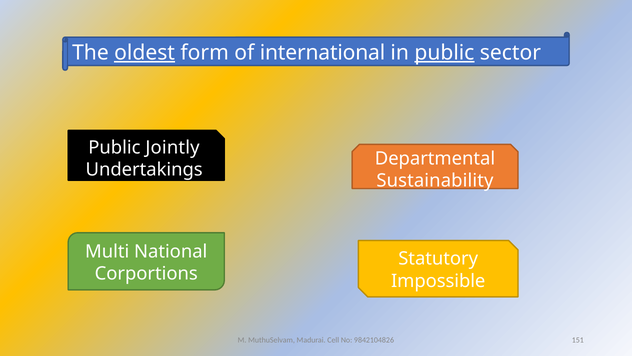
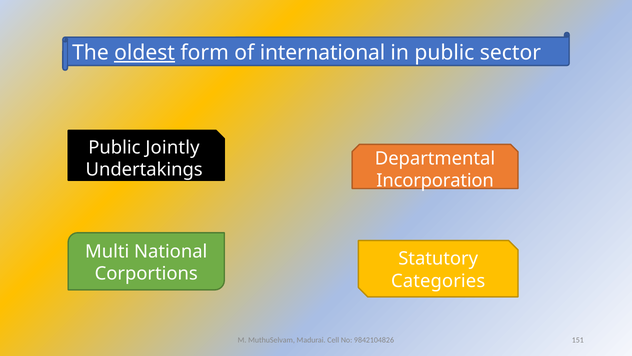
public underline: present -> none (444, 53)
Sustainability: Sustainability -> Incorporation (435, 180)
Impossible: Impossible -> Categories (438, 281)
